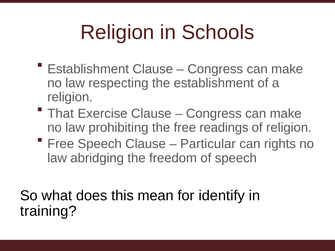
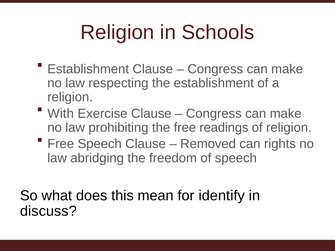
That: That -> With (61, 114)
Particular: Particular -> Removed (208, 144)
training: training -> discuss (48, 211)
